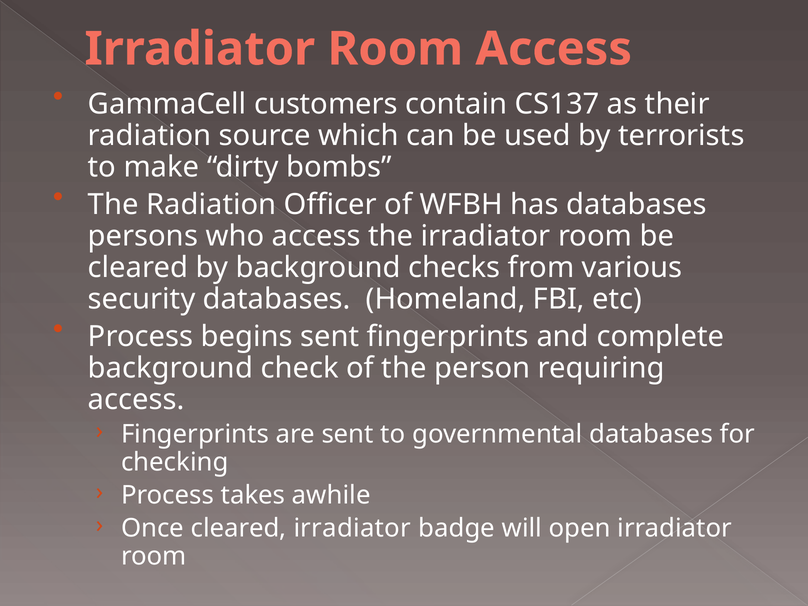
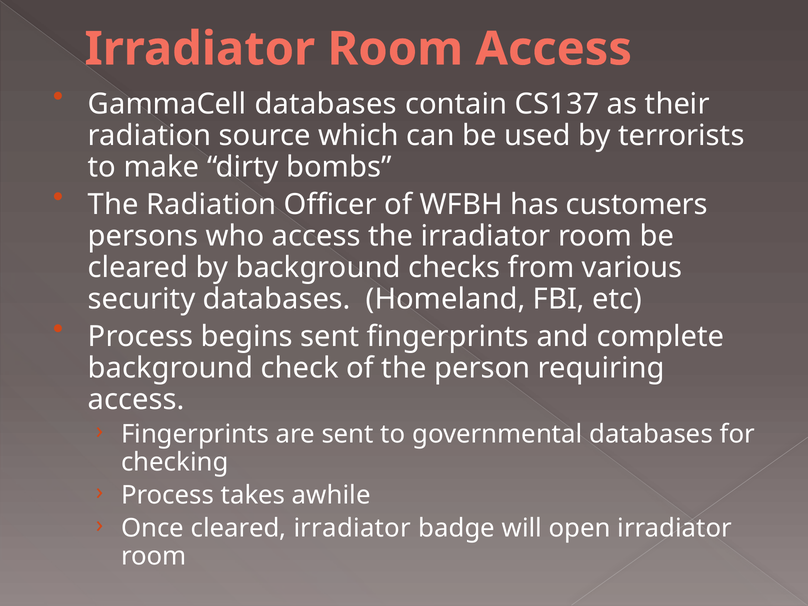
GammaCell customers: customers -> databases (326, 104)
has databases: databases -> customers (637, 205)
